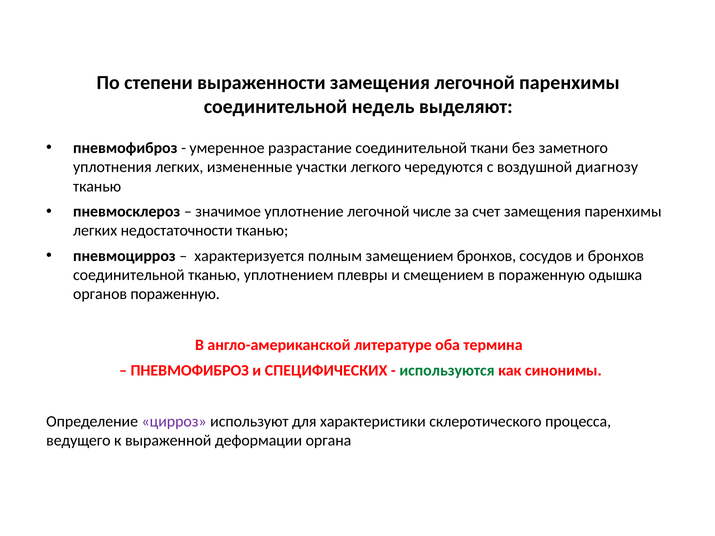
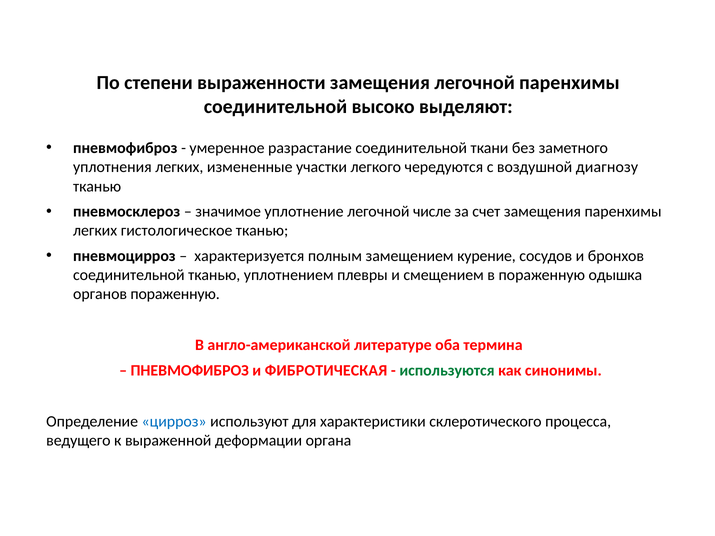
недель: недель -> высоко (383, 107)
недостаточности: недостаточности -> гистологическое (177, 231)
замещением бронхов: бронхов -> курение (486, 256)
СПЕЦИФИЧЕСКИХ: СПЕЦИФИЧЕСКИХ -> ФИБРОТИЧЕСКАЯ (326, 371)
цирроз colour: purple -> blue (174, 421)
